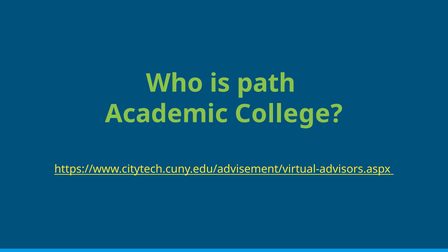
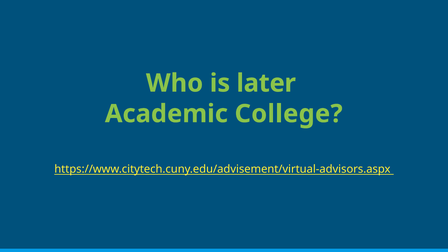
path: path -> later (266, 83)
